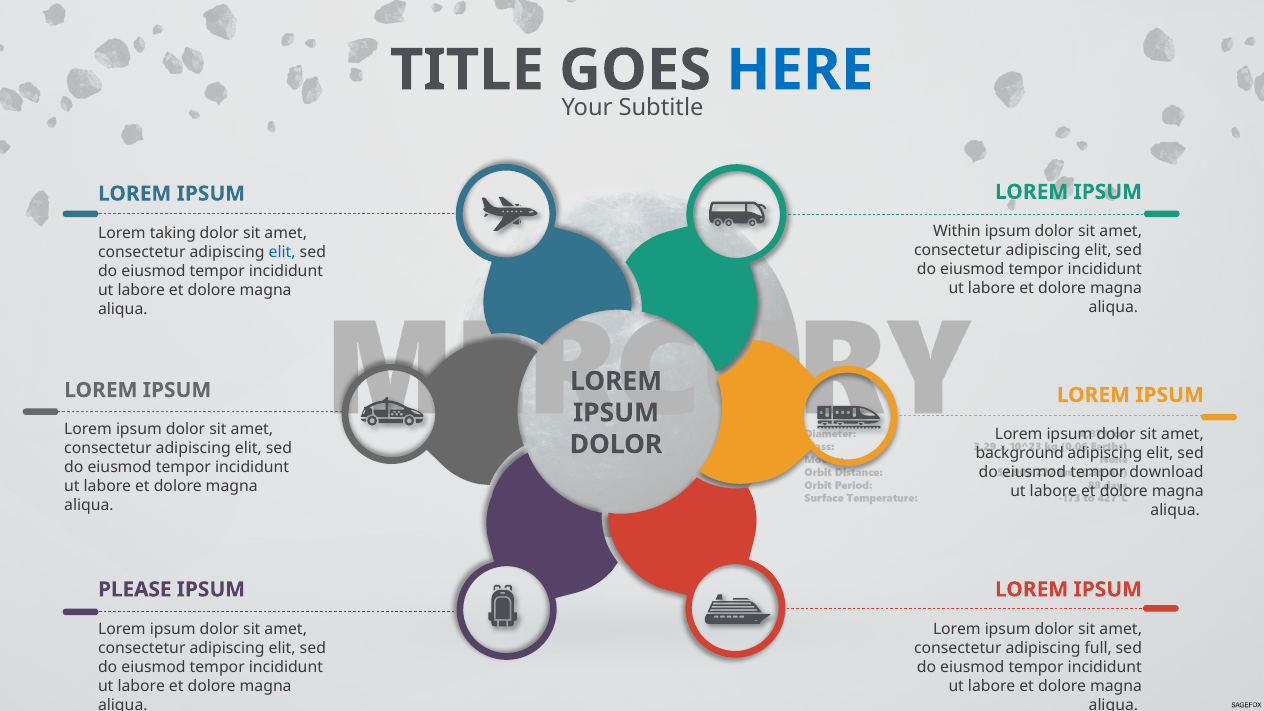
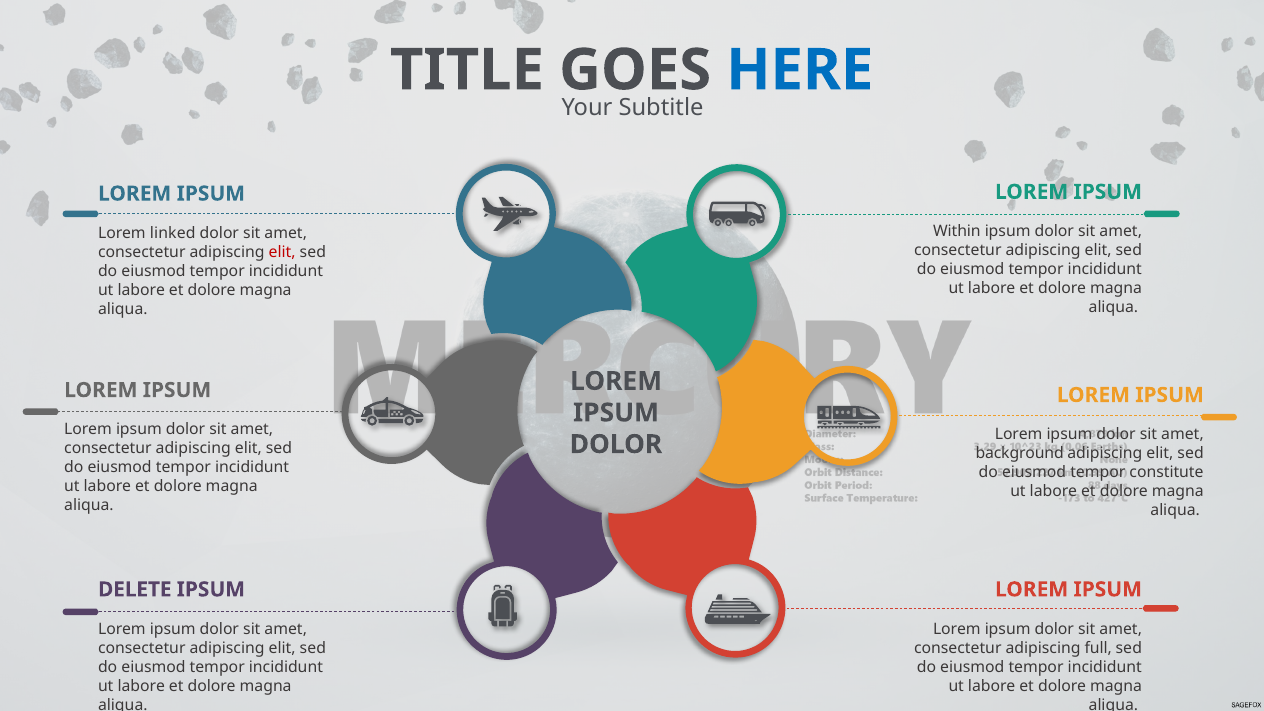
taking: taking -> linked (173, 233)
elit colour: blue -> red (282, 252)
download: download -> constitute (1167, 473)
PLEASE: PLEASE -> DELETE (135, 590)
